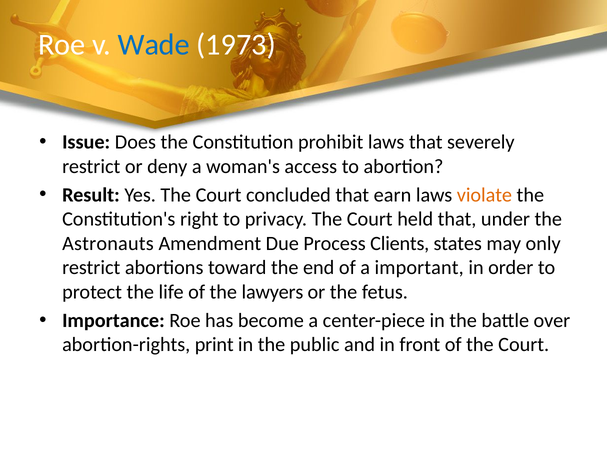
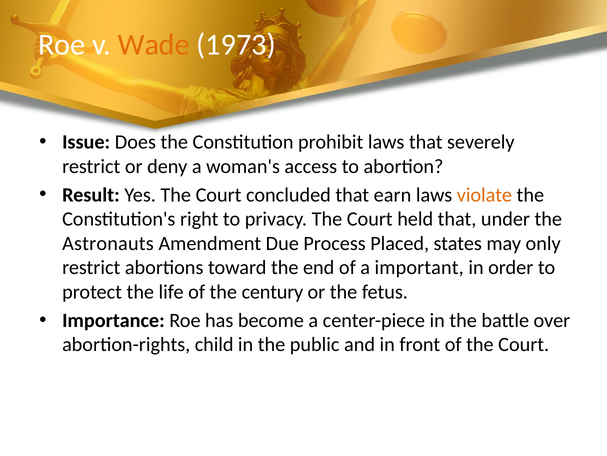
Wade colour: blue -> orange (154, 45)
Clients: Clients -> Placed (400, 243)
lawyers: lawyers -> century (272, 292)
print: print -> child (214, 344)
